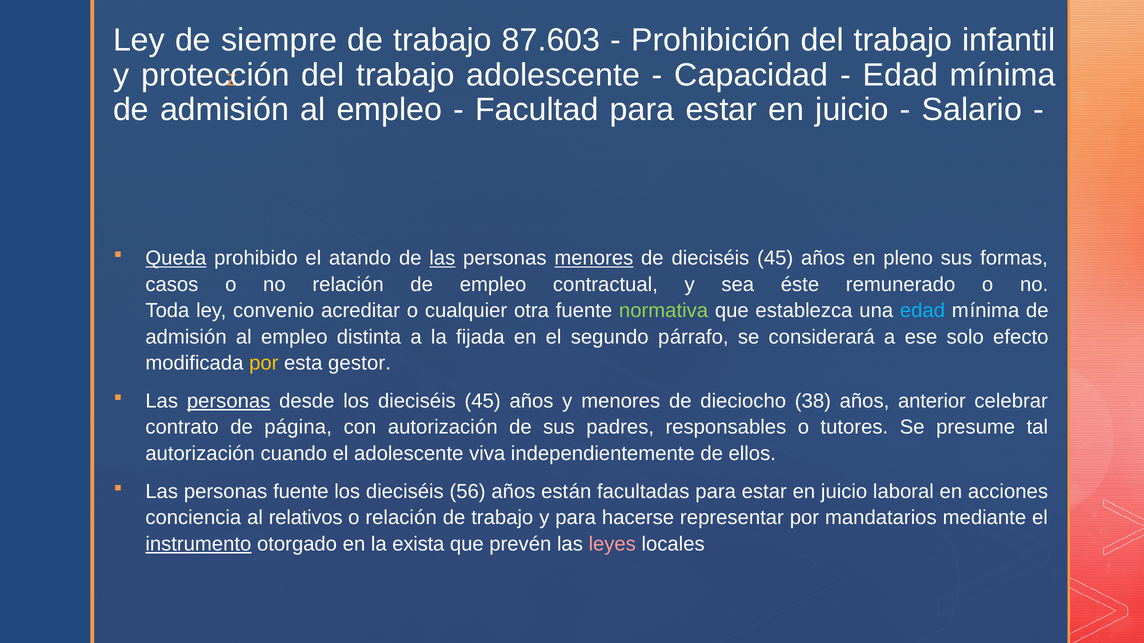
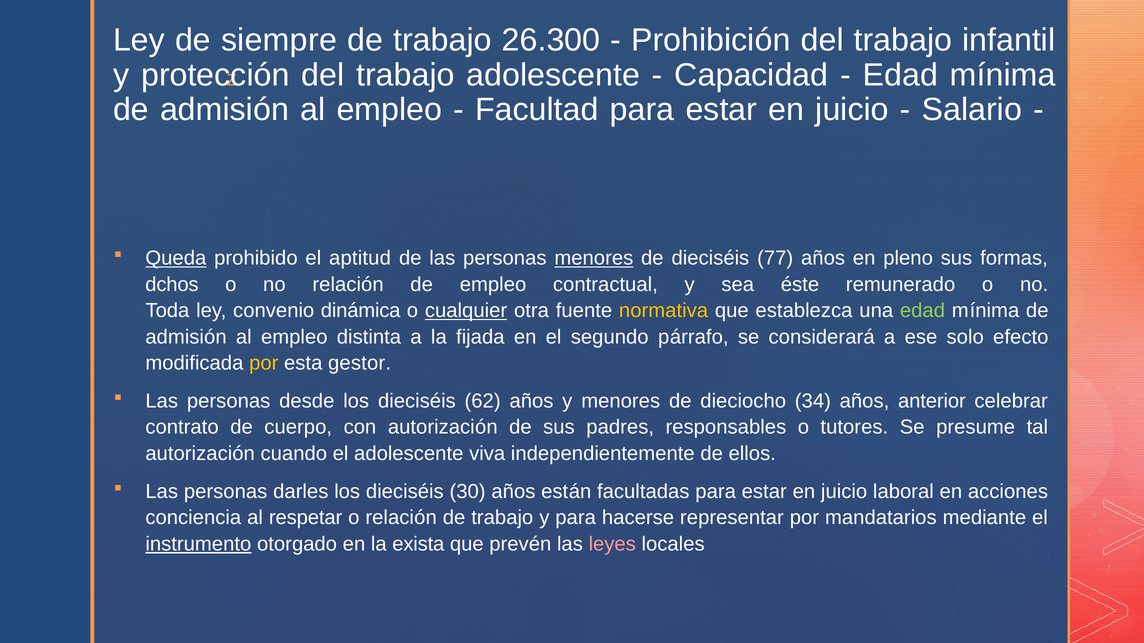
87.603: 87.603 -> 26.300 (551, 40)
atando: atando -> aptitud (360, 258)
las underline: present -> none (442, 258)
de dieciséis 45: 45 -> 77 (775, 258)
casos: casos -> dchos (172, 285)
acreditar: acreditar -> dinámica (361, 311)
cualquier underline: none -> present (466, 311)
normativa colour: light green -> yellow (664, 311)
edad colour: light blue -> light green (922, 311)
personas underline: present -> none (229, 401)
los dieciséis 45: 45 -> 62 (483, 401)
38: 38 -> 34 (813, 401)
página: página -> cuerpo (298, 428)
personas fuente: fuente -> darles (301, 492)
56: 56 -> 30 (468, 492)
relativos: relativos -> respetar (306, 518)
